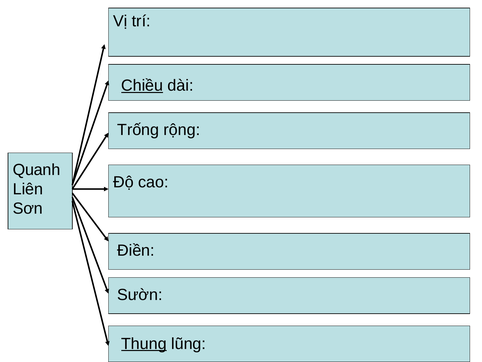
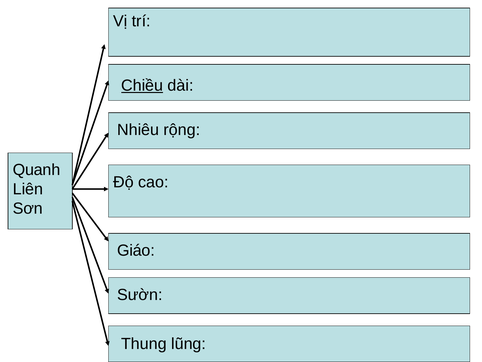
Trống: Trống -> Nhiêu (138, 130)
Điền: Điền -> Giáo (136, 250)
Thung underline: present -> none (144, 343)
